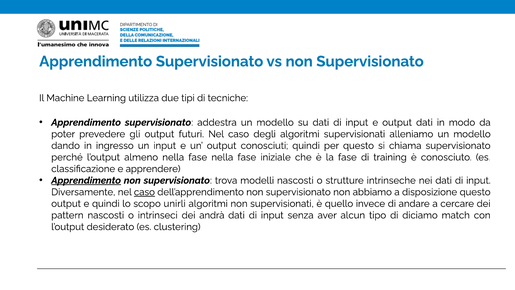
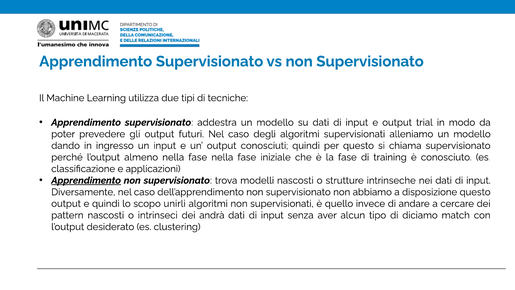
output dati: dati -> trial (424, 122)
apprendere: apprendere -> applicazioni (153, 169)
caso underline: present -> none (144, 192)
